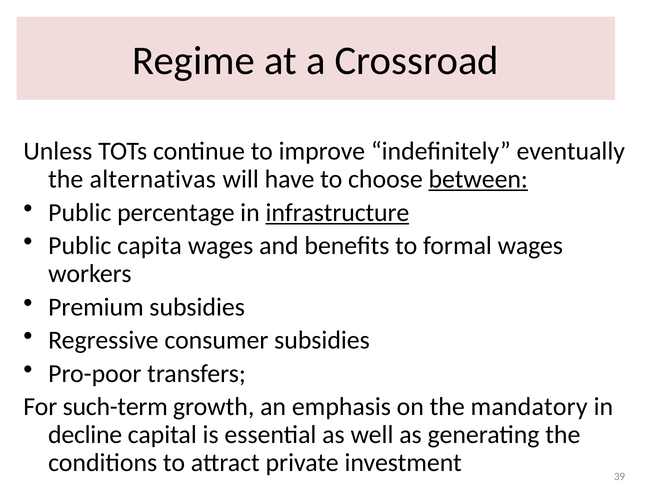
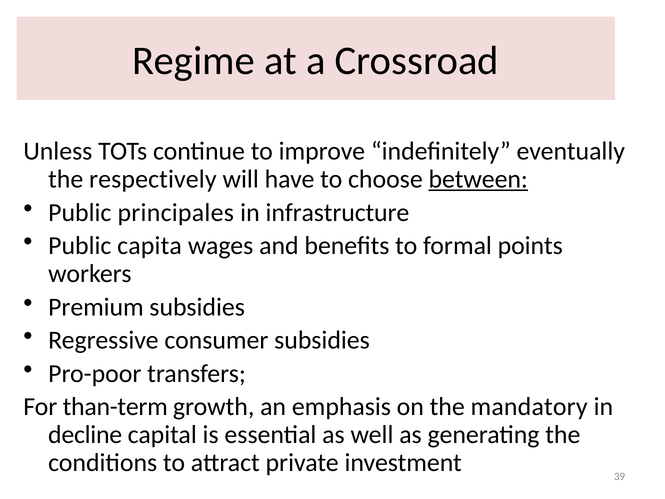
alternativas: alternativas -> respectively (153, 179)
percentage: percentage -> principales (176, 212)
infrastructure underline: present -> none (337, 212)
formal wages: wages -> points (530, 246)
such-term: such-term -> than-term (115, 407)
